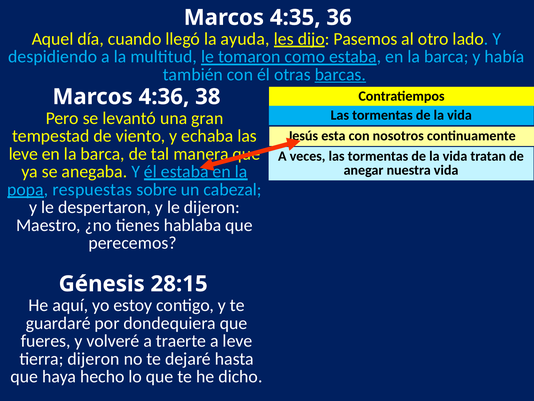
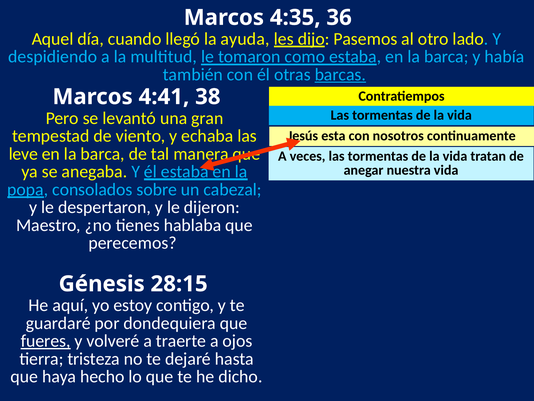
4:36: 4:36 -> 4:41 (164, 97)
respuestas: respuestas -> consolados (92, 189)
fueres underline: none -> present (46, 341)
a leve: leve -> ojos (238, 341)
tierra dijeron: dijeron -> tristeza (94, 358)
